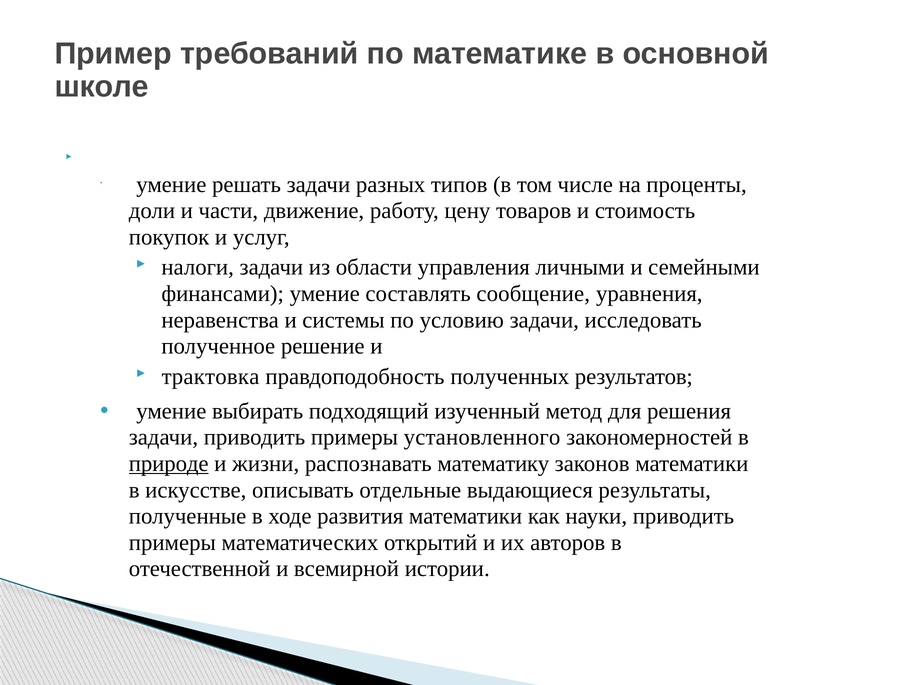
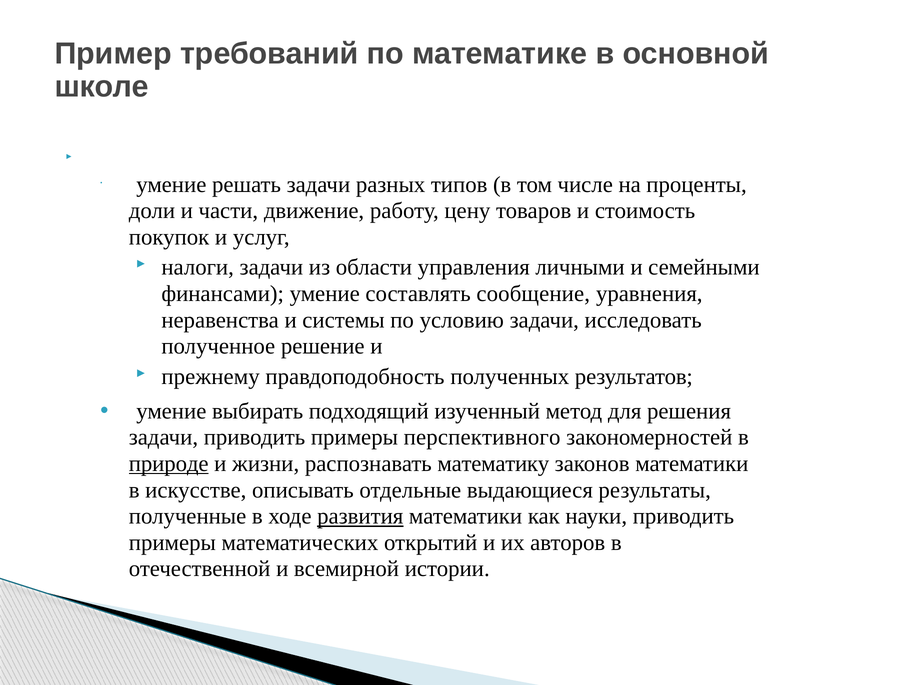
трактовка: трактовка -> прежнему (211, 376)
установленного: установленного -> перспективного (482, 437)
развития underline: none -> present (360, 516)
